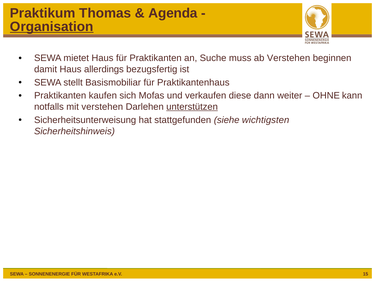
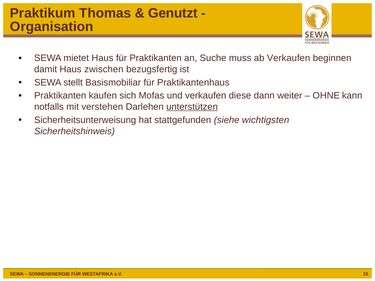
Agenda: Agenda -> Genutzt (173, 13)
Organisation underline: present -> none (52, 27)
ab Verstehen: Verstehen -> Verkaufen (289, 58)
allerdings: allerdings -> zwischen (104, 69)
